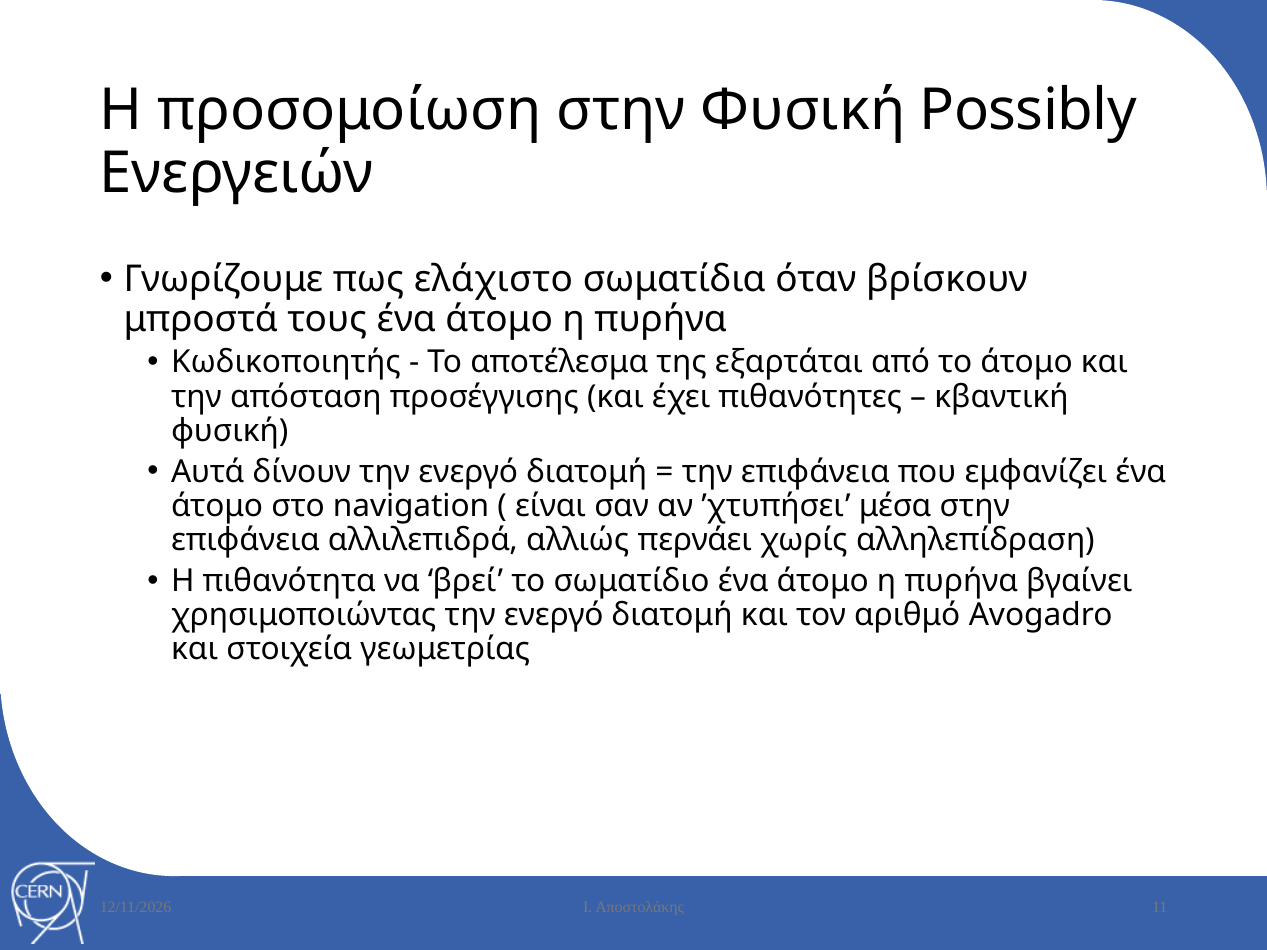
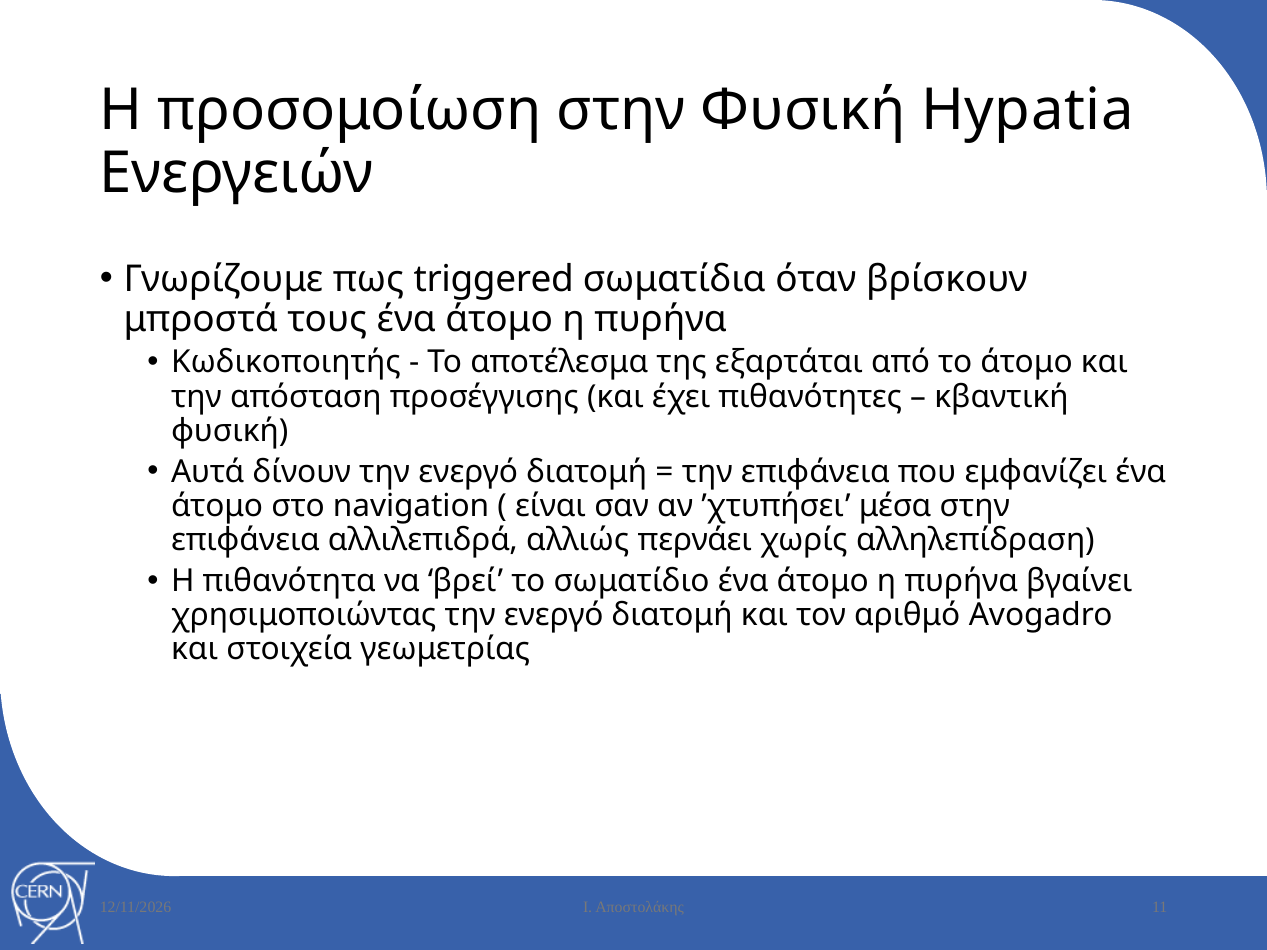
Possibly: Possibly -> Hypatia (1028, 111)
ελάχιστο: ελάχιστο -> triggered (494, 279)
